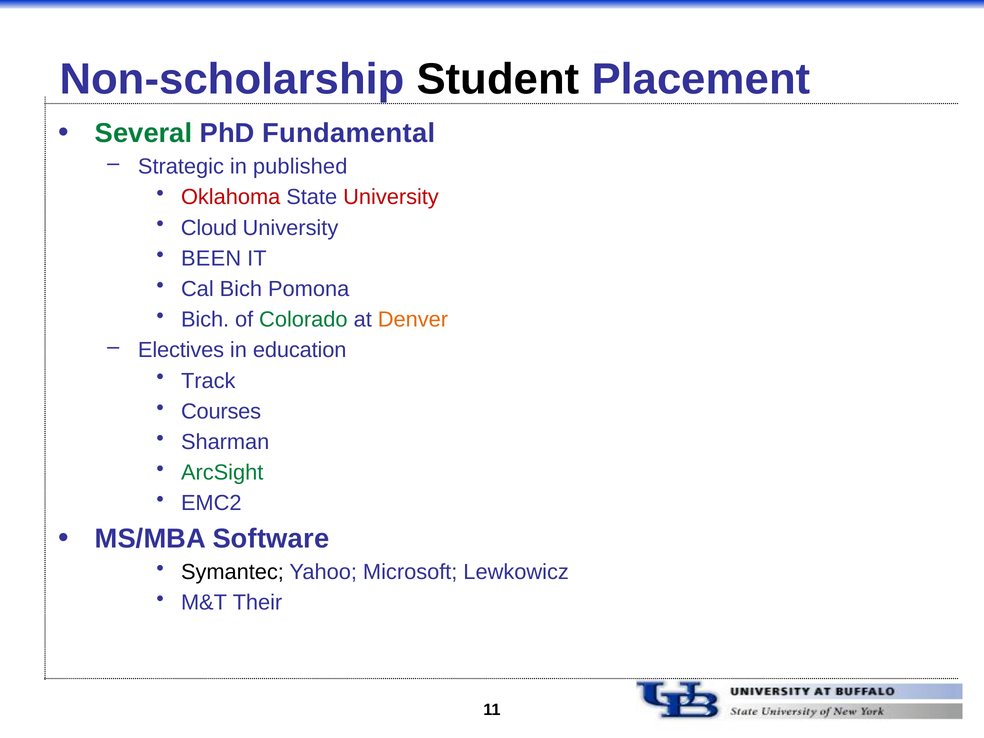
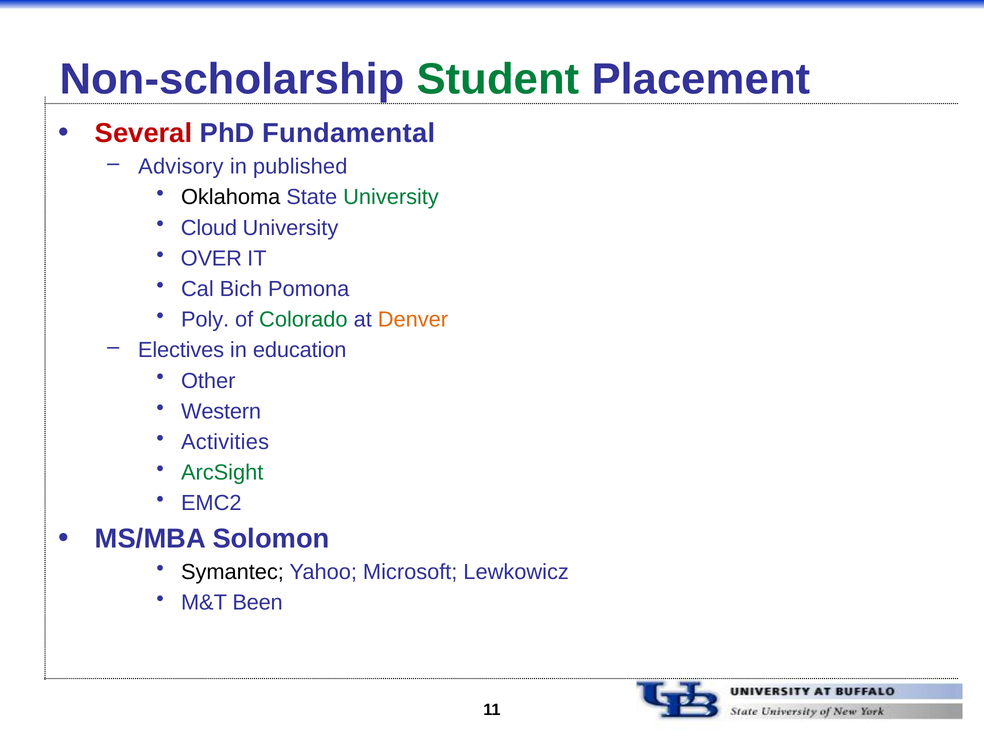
Student colour: black -> green (498, 79)
Several colour: green -> red (144, 133)
Strategic: Strategic -> Advisory (181, 167)
Oklahoma colour: red -> black (231, 197)
University colour: red -> green (391, 197)
BEEN: BEEN -> OVER (211, 258)
Bich: Bich -> Poly (205, 320)
Track: Track -> Other (208, 381)
Courses: Courses -> Western (221, 411)
Sharman: Sharman -> Activities (225, 442)
Software: Software -> Solomon (271, 539)
Their: Their -> Been (258, 603)
